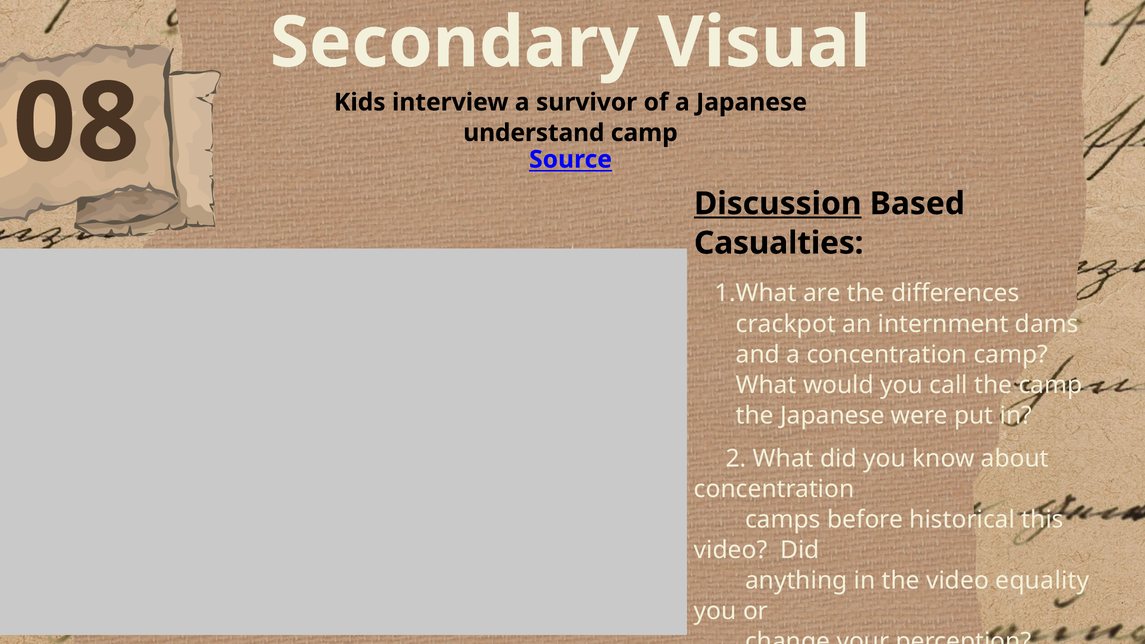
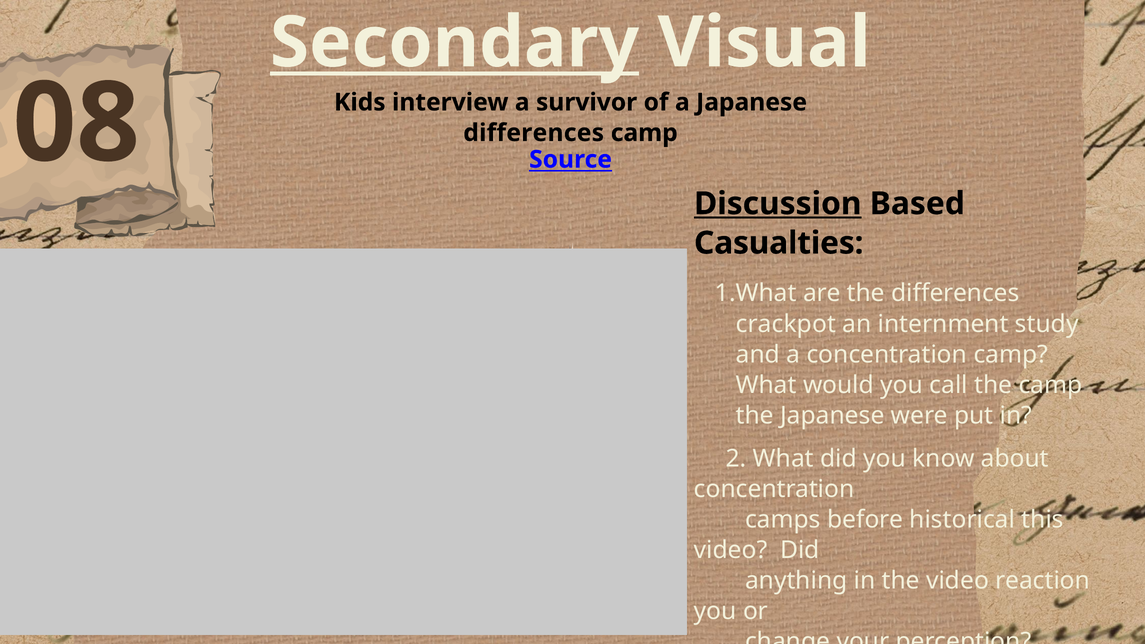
Secondary underline: none -> present (454, 43)
understand: understand -> differences (534, 133)
dams: dams -> study (1047, 324)
equality: equality -> reaction (1043, 581)
